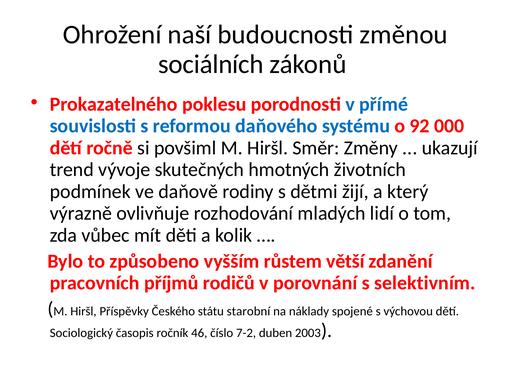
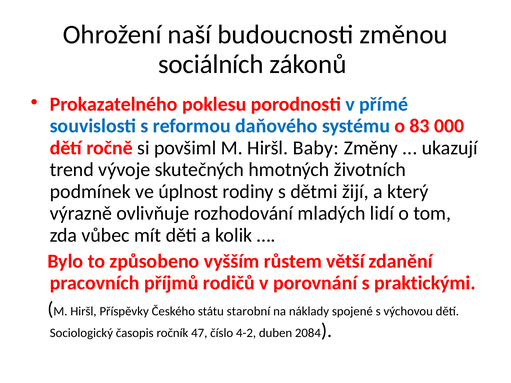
92: 92 -> 83 (420, 126)
Směr: Směr -> Baby (316, 148)
daňově: daňově -> úplnost (188, 192)
selektivním: selektivním -> praktickými (425, 283)
46: 46 -> 47 (199, 333)
7-2: 7-2 -> 4-2 (246, 333)
2003: 2003 -> 2084 (308, 333)
